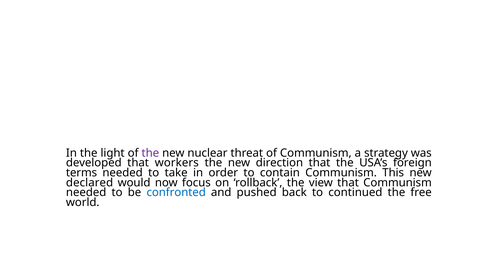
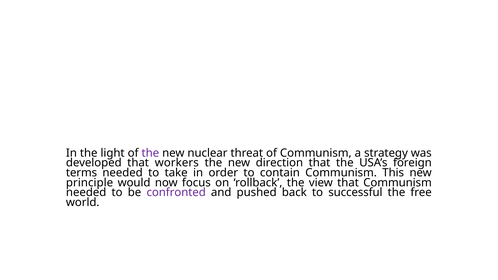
declared: declared -> principle (90, 183)
confronted colour: blue -> purple (176, 193)
continued: continued -> successful (355, 193)
